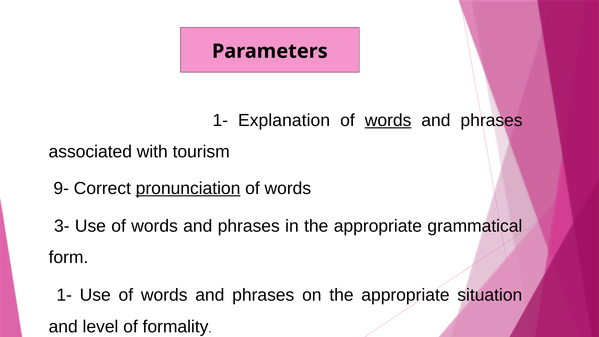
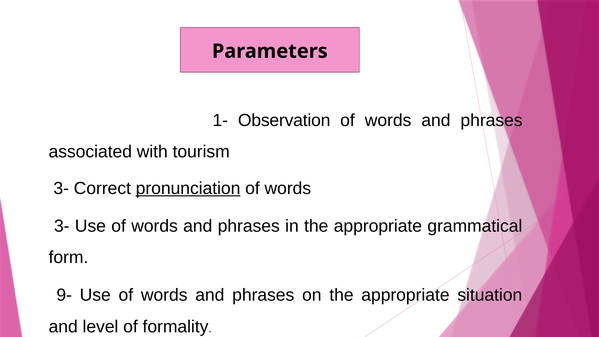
Explanation: Explanation -> Observation (284, 120)
words underline: present -> none (388, 120)
9-: 9- -> 3- (61, 188)
1-: 1- -> 9- (64, 295)
